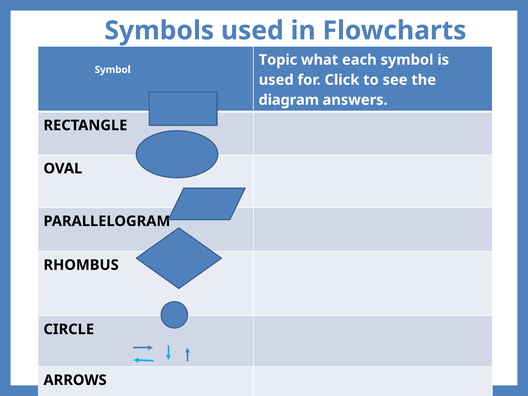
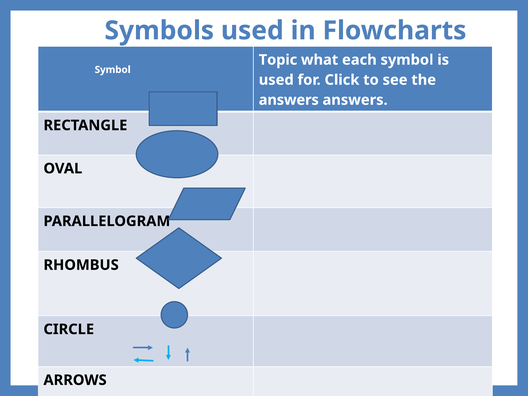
diagram: diagram -> answers (289, 100)
